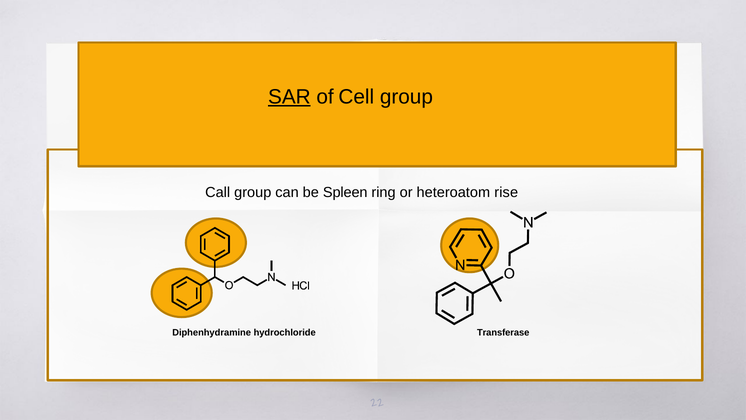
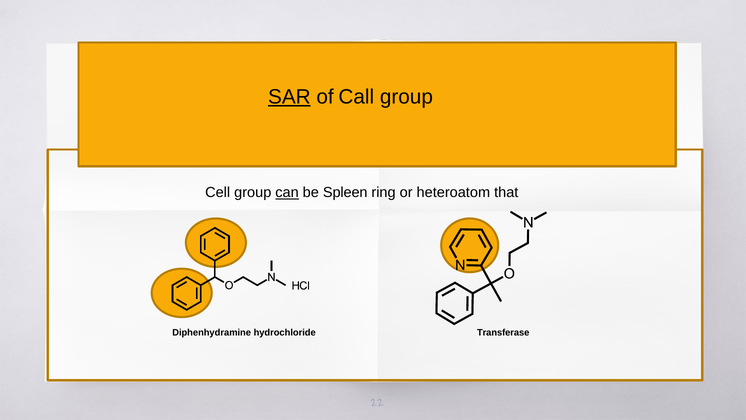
Cell: Cell -> Call (356, 97)
Call: Call -> Cell (218, 192)
can underline: none -> present (287, 192)
rise: rise -> that (506, 192)
